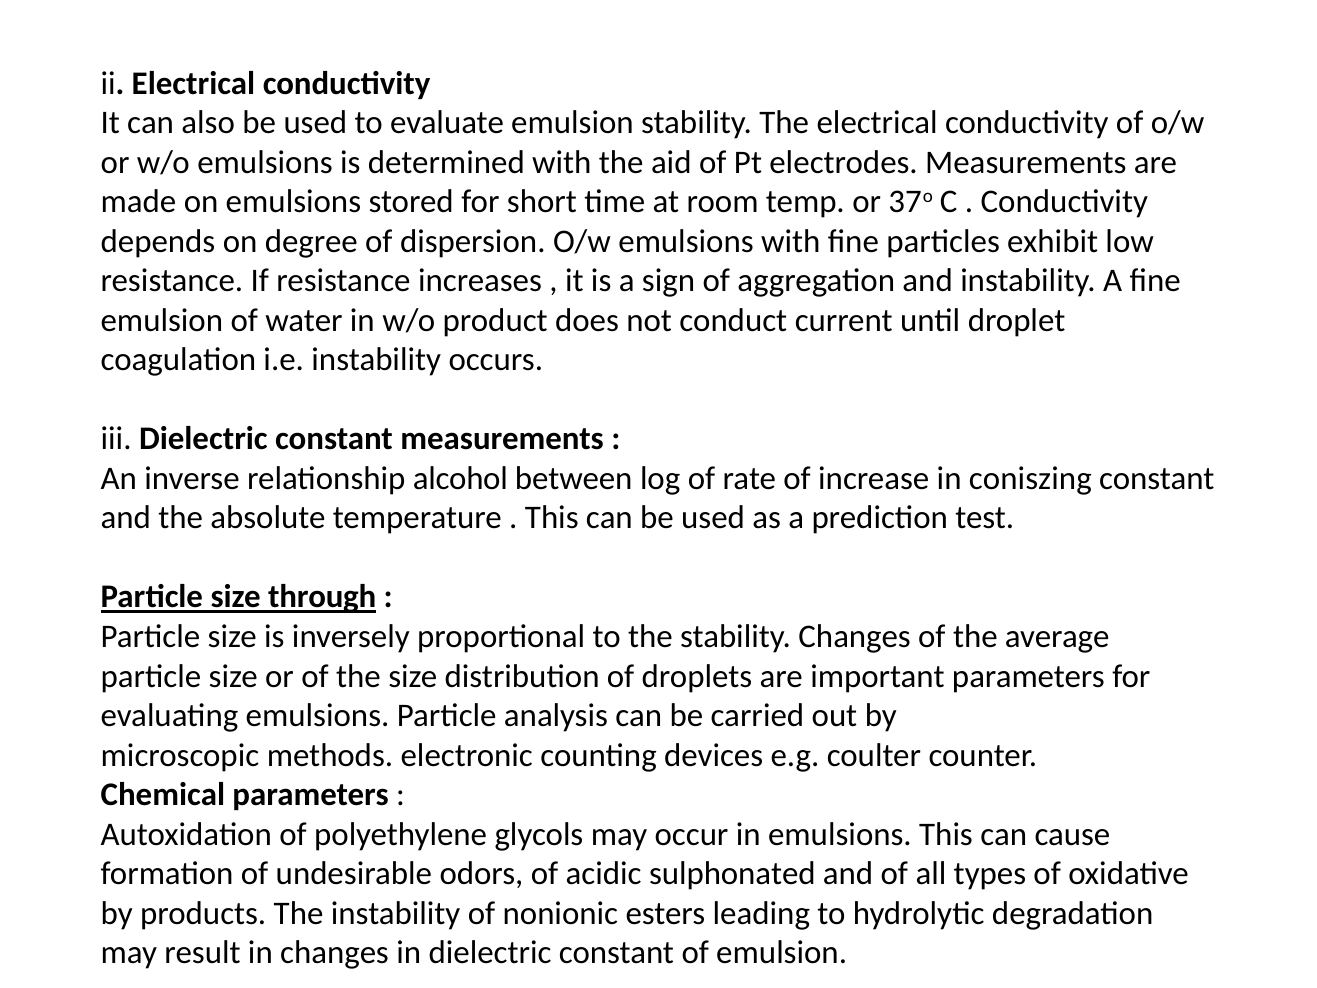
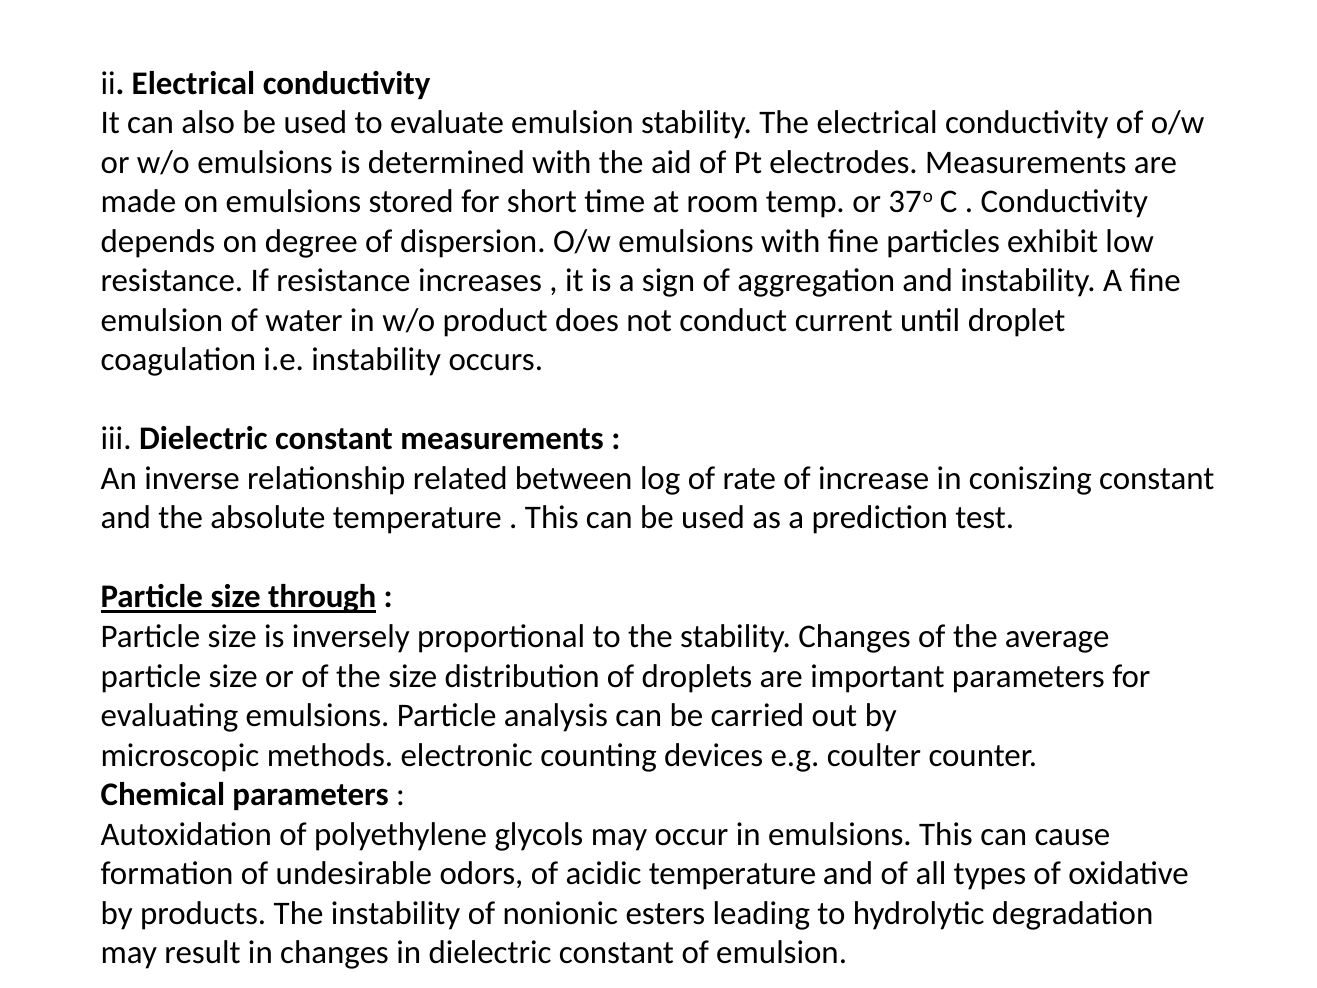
alcohol: alcohol -> related (460, 478)
acidic sulphonated: sulphonated -> temperature (732, 874)
